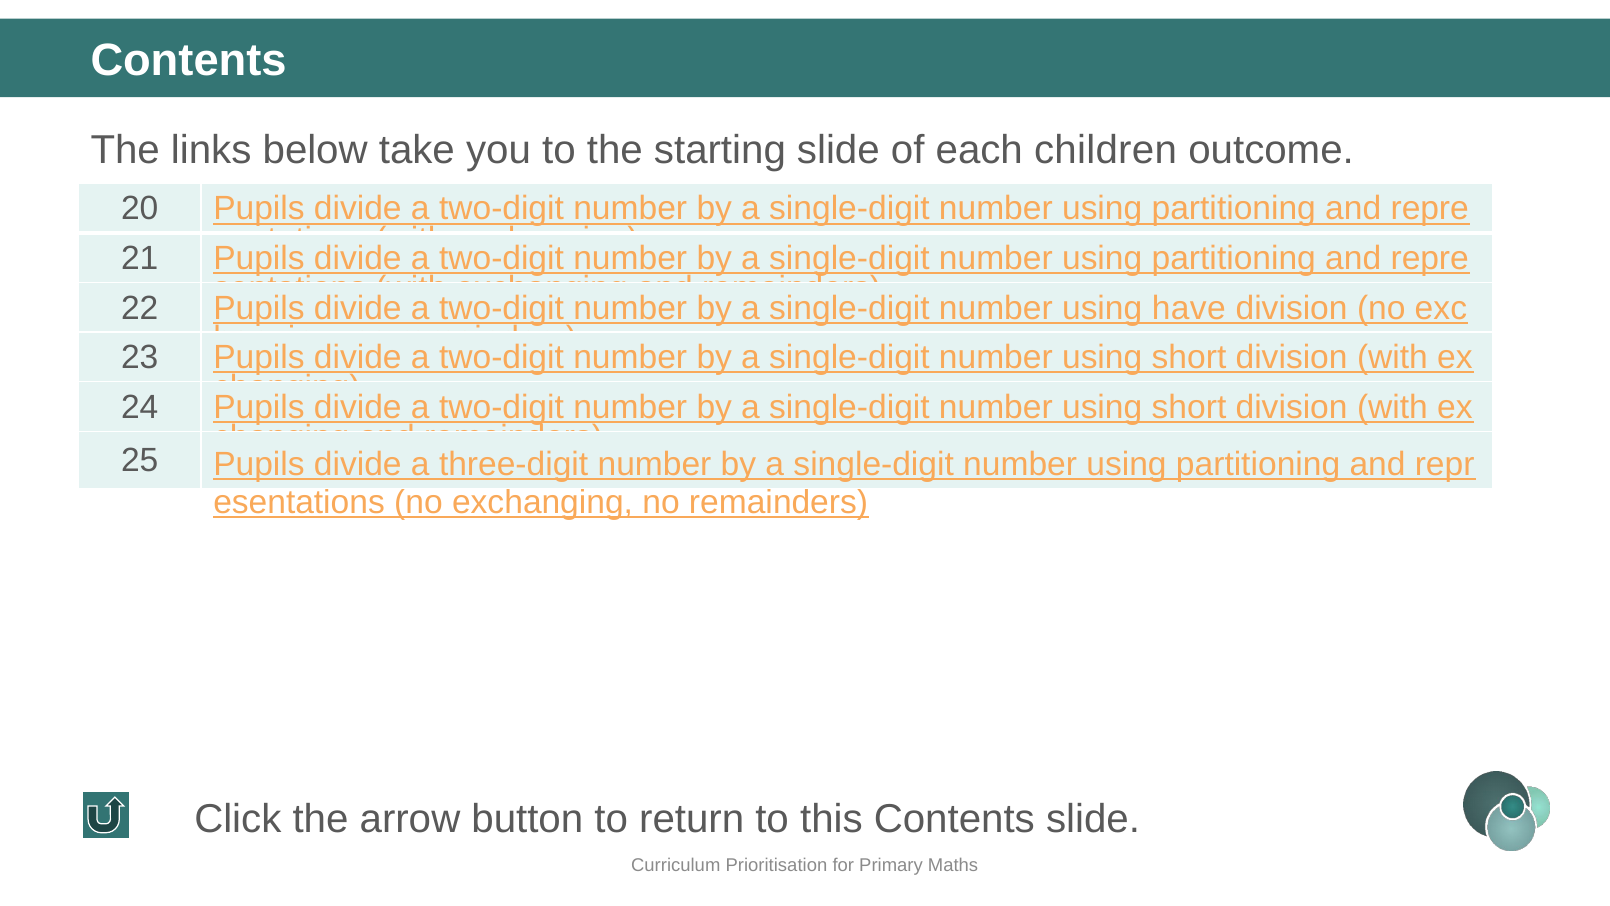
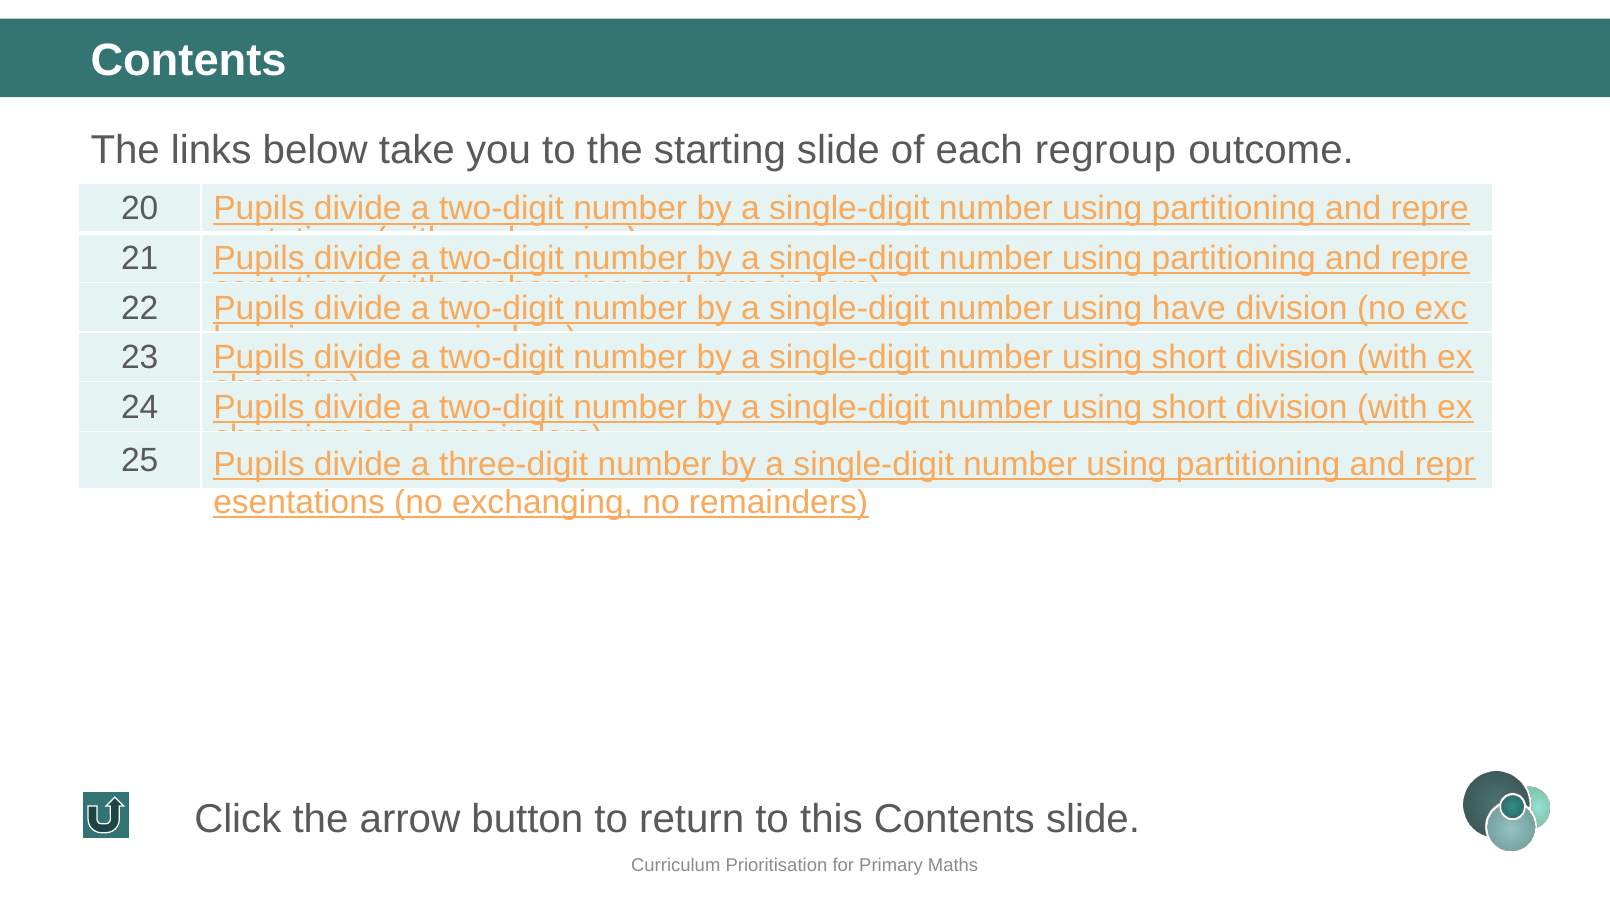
children: children -> regroup (1105, 150)
